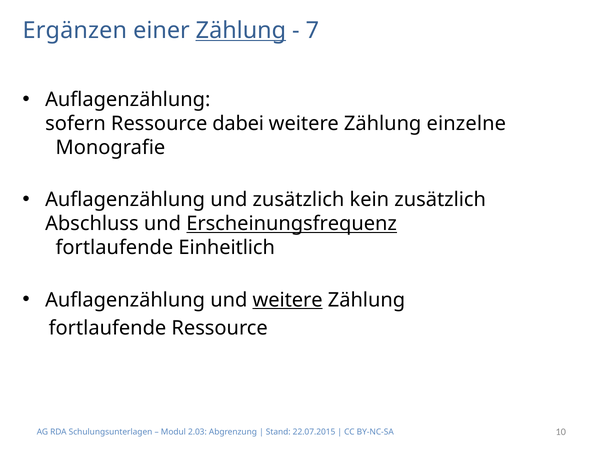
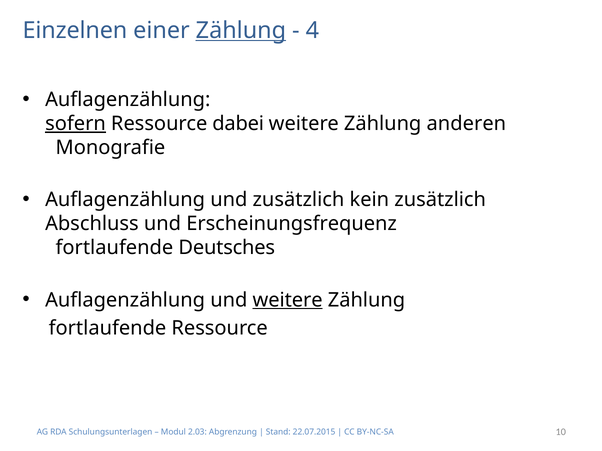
Ergänzen: Ergänzen -> Einzelnen (75, 30)
7: 7 -> 4 (312, 30)
sofern underline: none -> present (75, 124)
einzelne: einzelne -> anderen (466, 124)
Erscheinungsfrequenz underline: present -> none (292, 224)
Einheitlich: Einheitlich -> Deutsches (227, 248)
